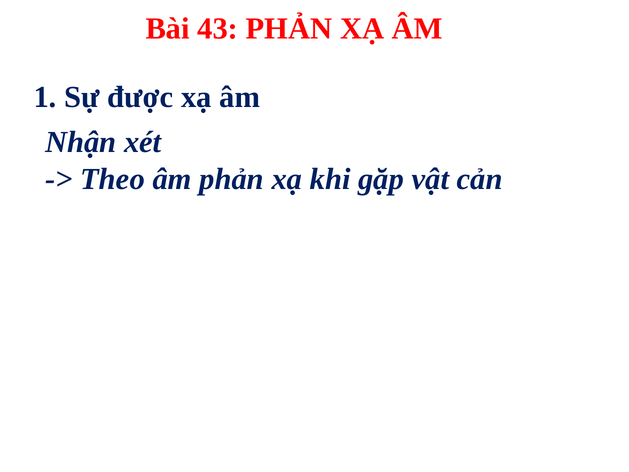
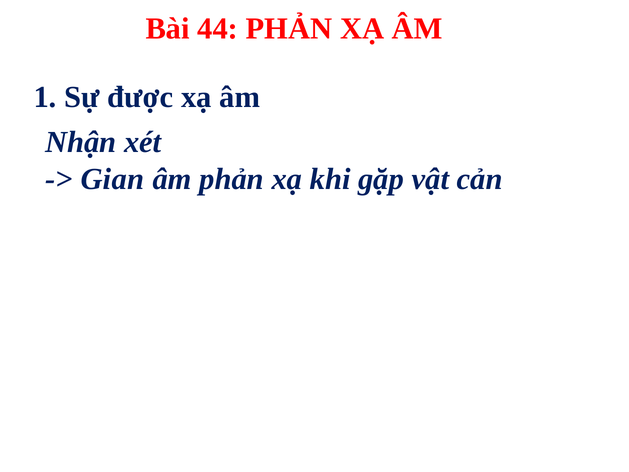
43: 43 -> 44 (218, 29)
Theo: Theo -> Gian (112, 179)
